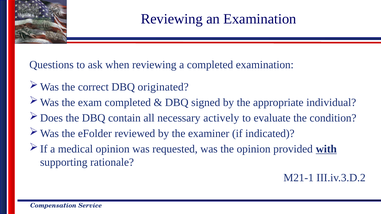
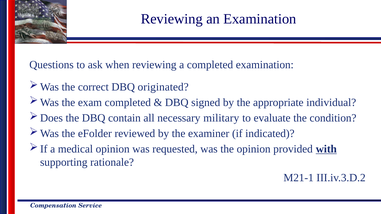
actively: actively -> military (221, 118)
